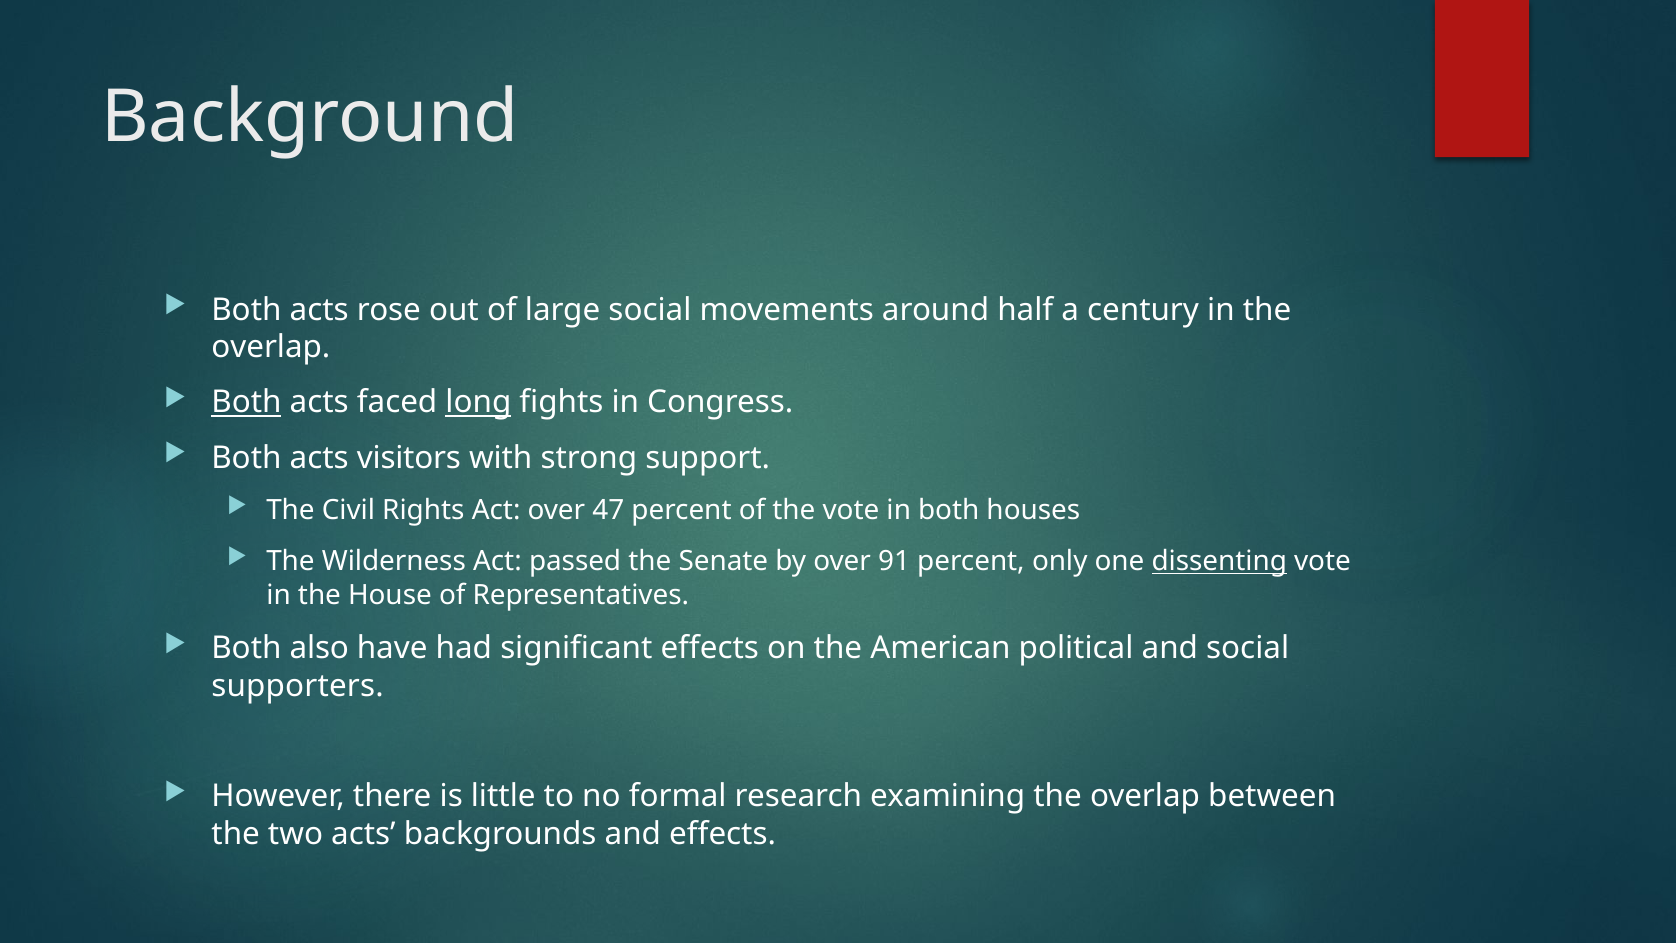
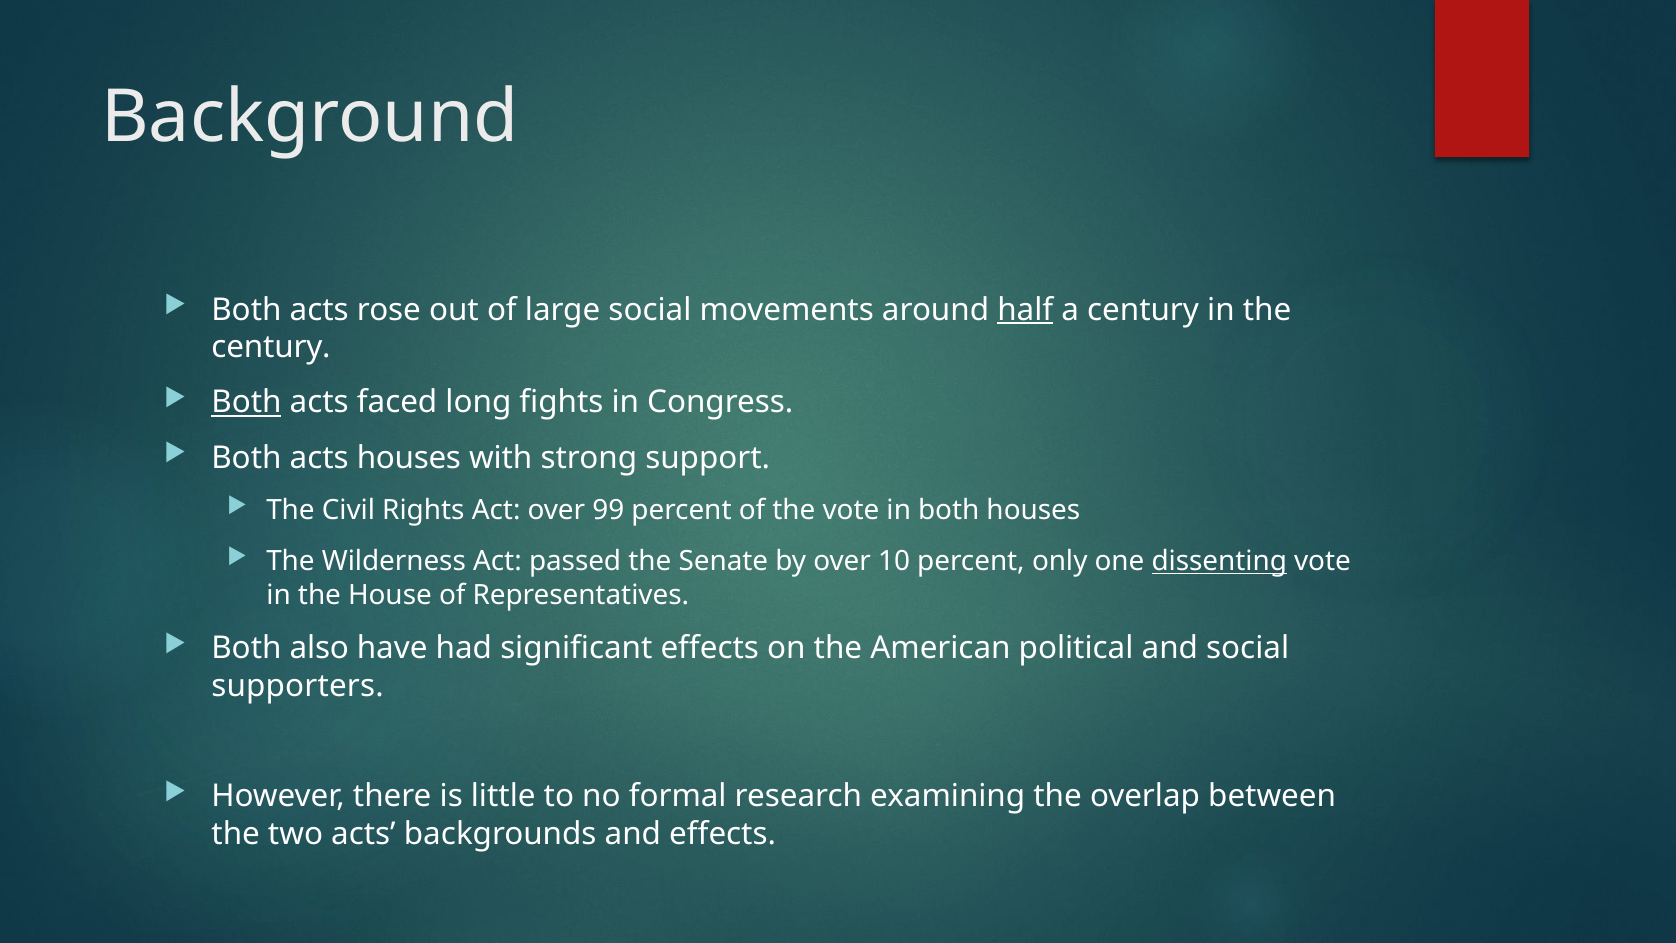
half underline: none -> present (1025, 310)
overlap: overlap -> century (271, 347)
long underline: present -> none (478, 402)
acts visitors: visitors -> houses (409, 458)
47: 47 -> 99 (608, 510)
91: 91 -> 10 (894, 561)
